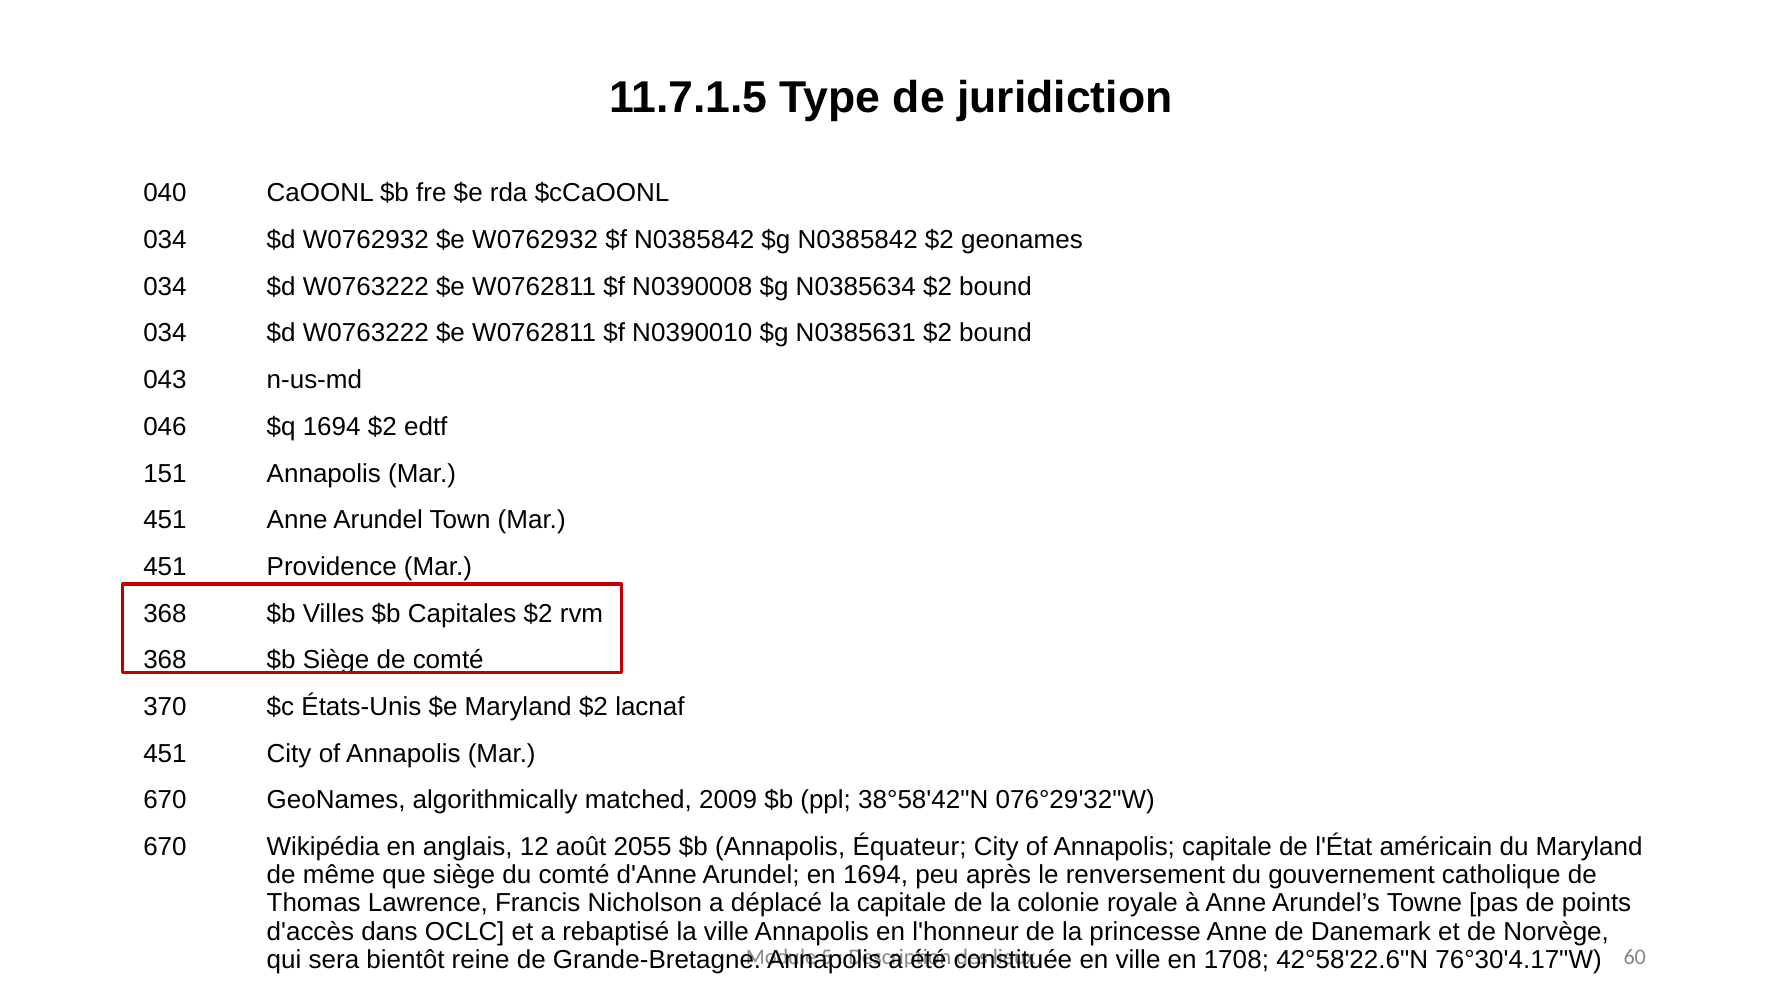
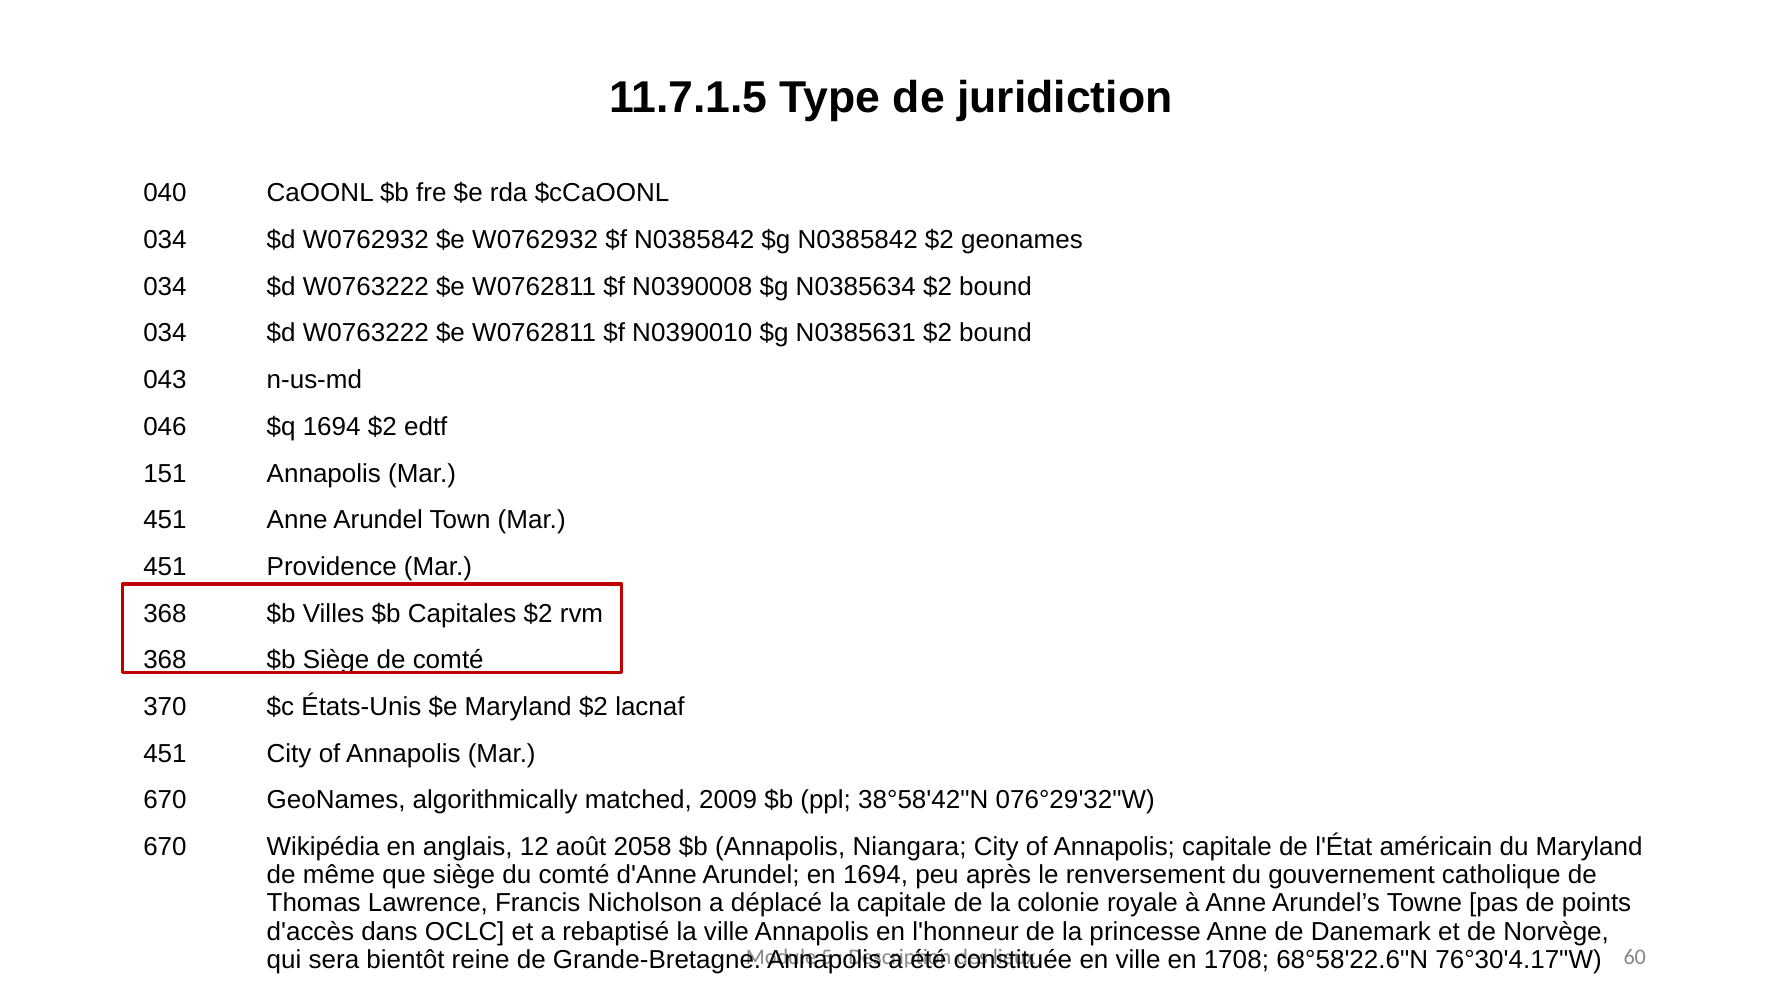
2055: 2055 -> 2058 (643, 847)
Équateur: Équateur -> Niangara (910, 847)
42°58ʹ22.6ʺN: 42°58ʹ22.6ʺN -> 68°58ʹ22.6ʺN (1352, 960)
